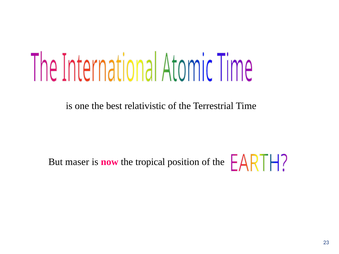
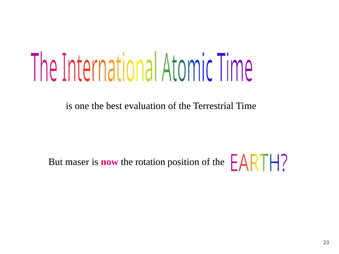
relativistic: relativistic -> evaluation (145, 106)
tropical: tropical -> rotation (150, 162)
